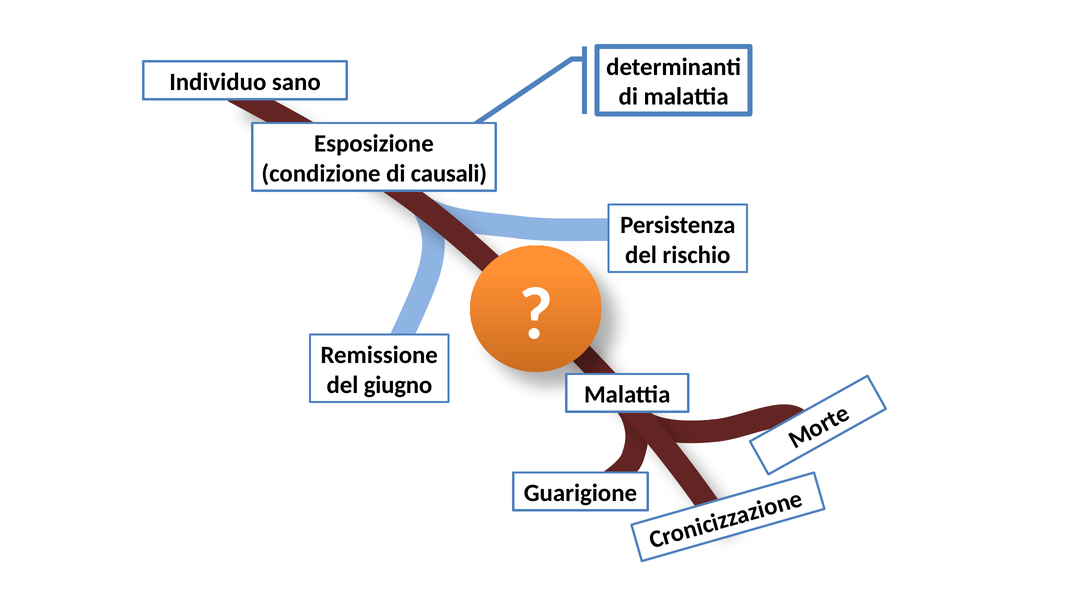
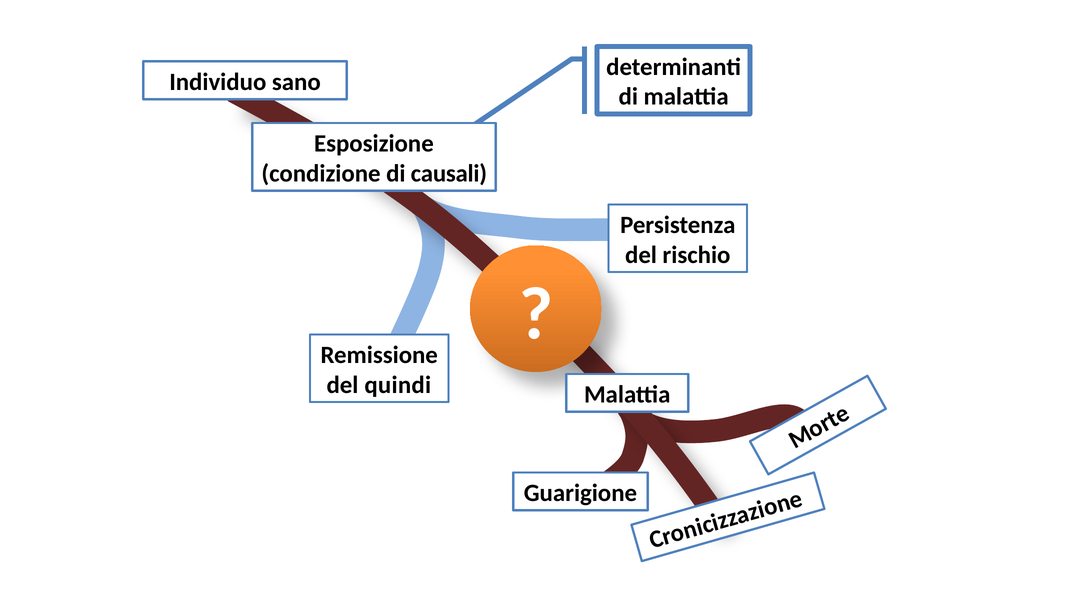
giugno: giugno -> quindi (398, 385)
